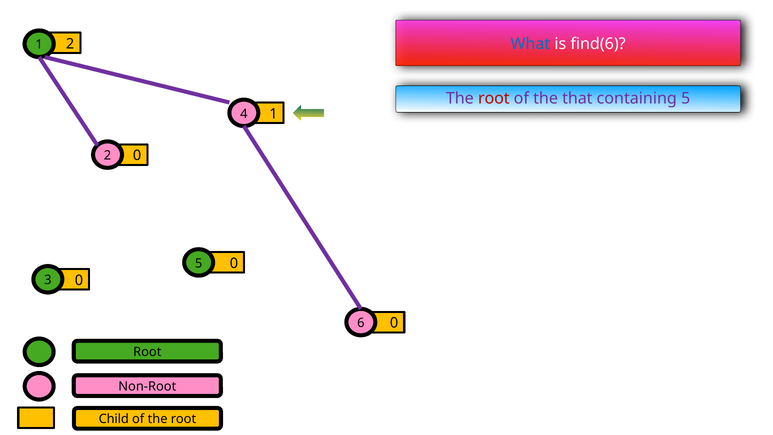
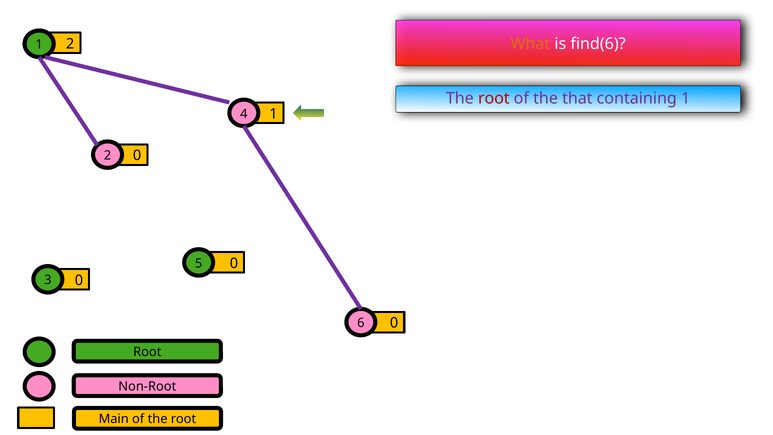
What colour: blue -> orange (530, 44)
containing 5: 5 -> 1 (686, 99)
Child: Child -> Main (114, 419)
